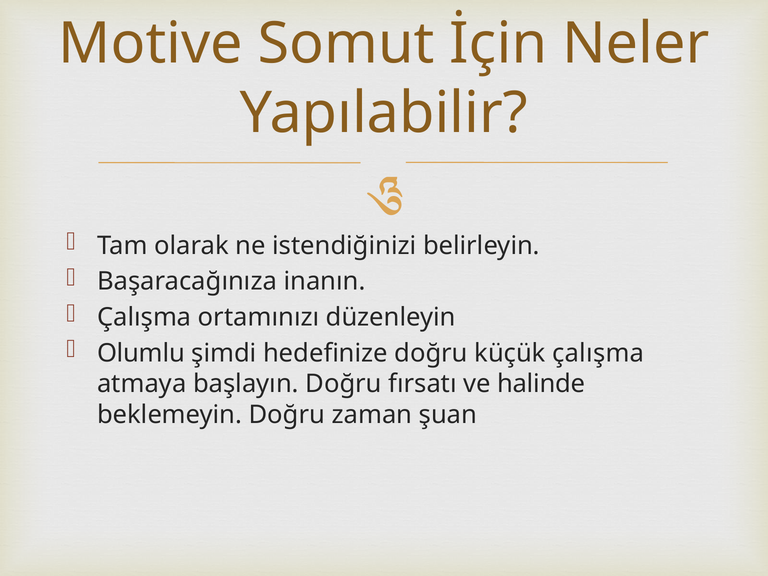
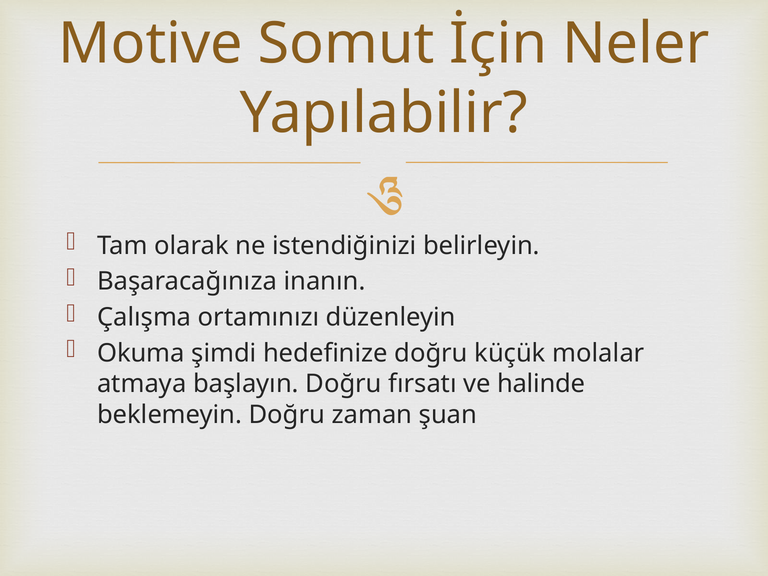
Olumlu: Olumlu -> Okuma (141, 353)
küçük çalışma: çalışma -> molalar (598, 353)
